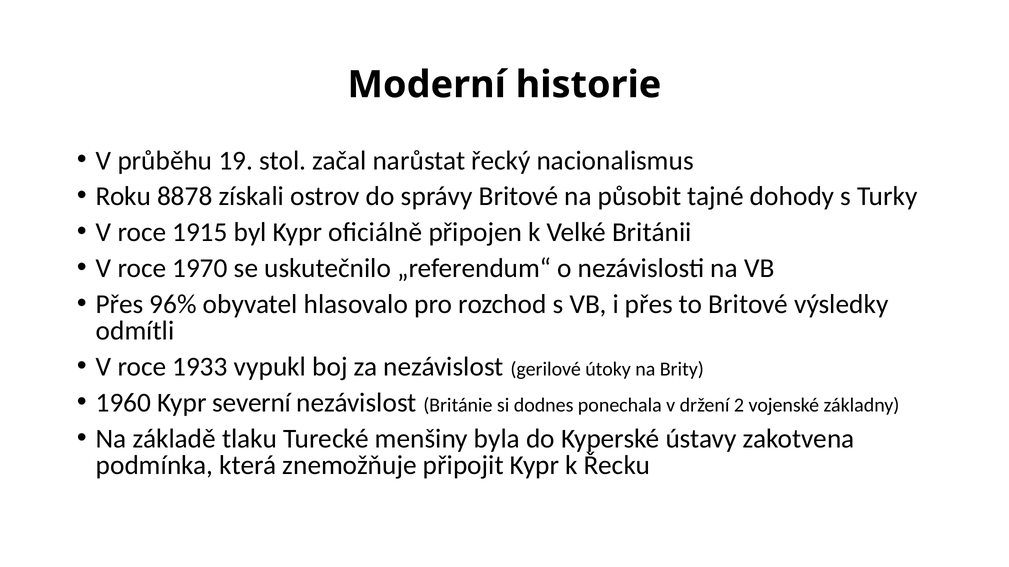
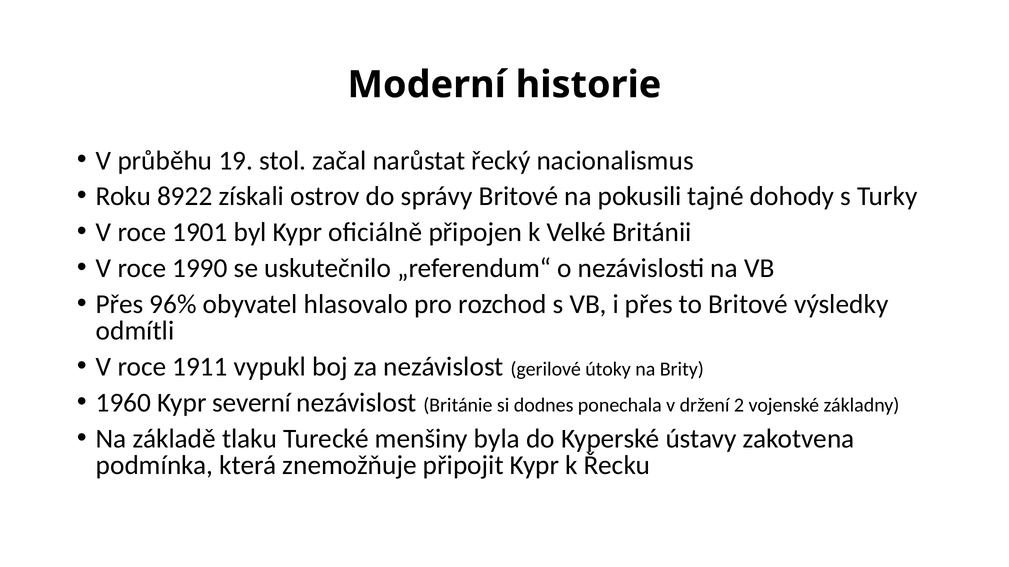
8878: 8878 -> 8922 (185, 197)
působit: působit -> pokusili (640, 197)
1915: 1915 -> 1901 (200, 233)
1970: 1970 -> 1990 (200, 269)
1933: 1933 -> 1911 (200, 367)
